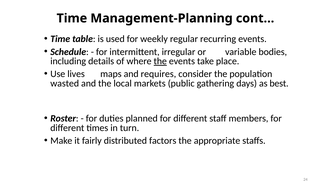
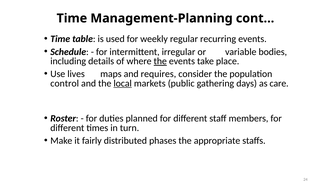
wasted: wasted -> control (65, 83)
local underline: none -> present (123, 83)
best: best -> care (279, 83)
factors: factors -> phases (163, 140)
